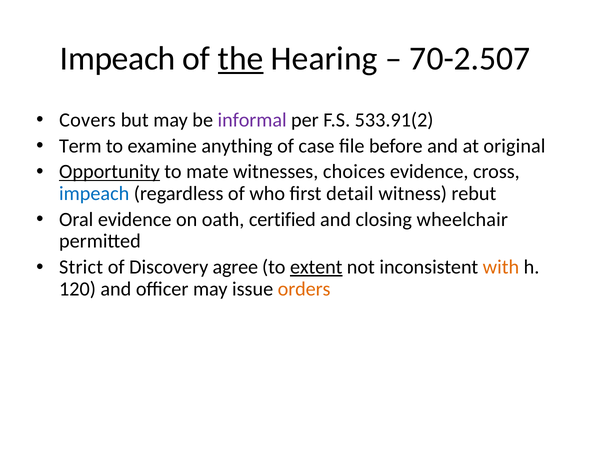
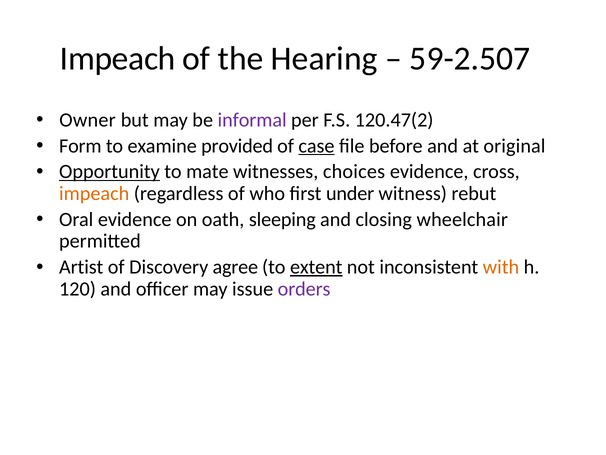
the underline: present -> none (241, 58)
70-2.507: 70-2.507 -> 59-2.507 (470, 58)
Covers: Covers -> Owner (88, 120)
533.91(2: 533.91(2 -> 120.47(2 (394, 120)
Term: Term -> Form (80, 146)
anything: anything -> provided (237, 146)
case underline: none -> present (316, 146)
impeach colour: blue -> orange (94, 193)
detail: detail -> under (350, 193)
certified: certified -> sleeping (282, 219)
Strict: Strict -> Artist (81, 267)
orders colour: orange -> purple (304, 289)
